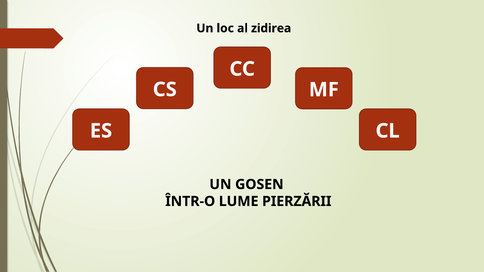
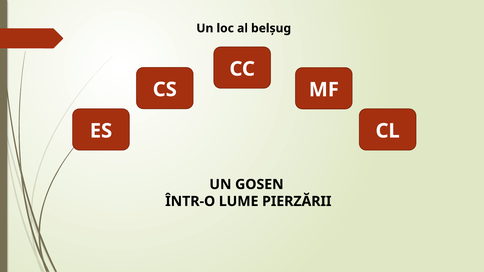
zidirea: zidirea -> belșug (271, 28)
